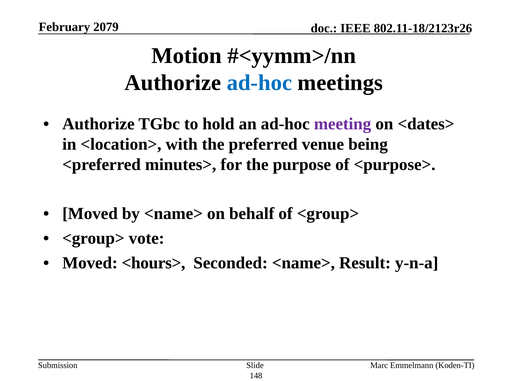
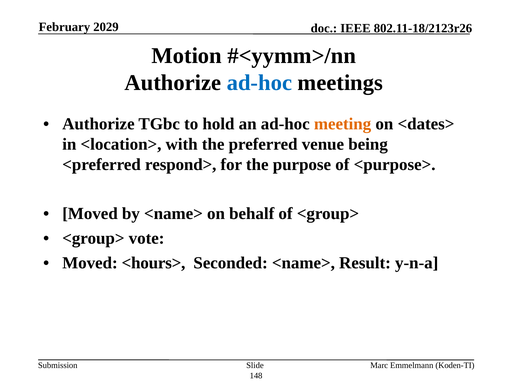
2079: 2079 -> 2029 (106, 27)
meeting colour: purple -> orange (343, 124)
minutes>: minutes> -> respond> (181, 165)
